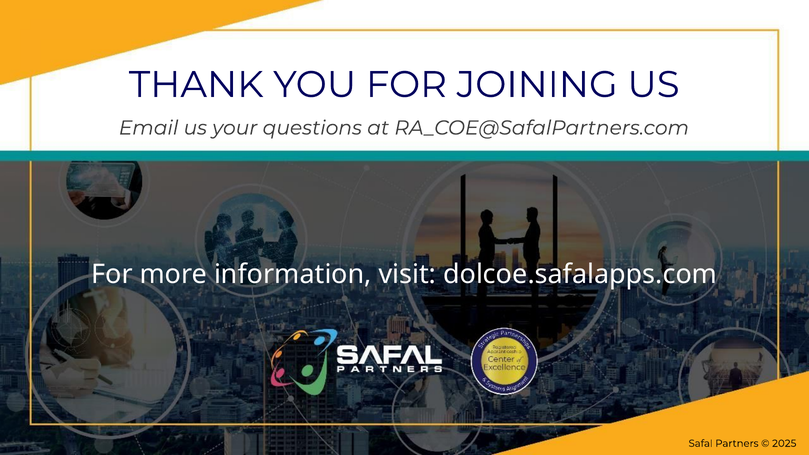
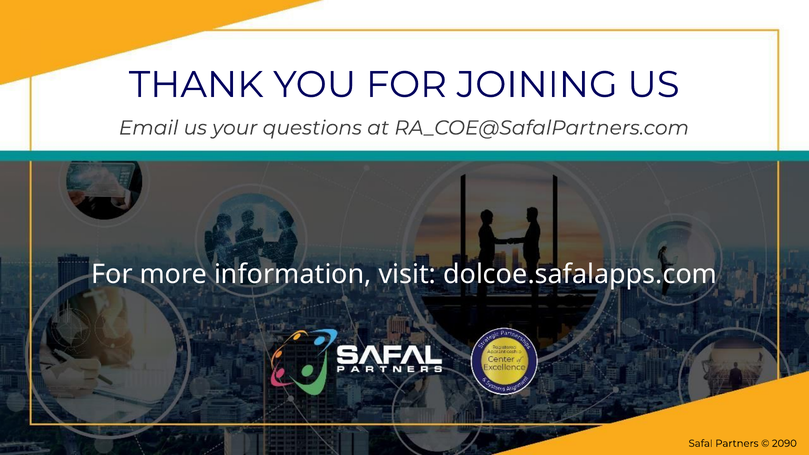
2025: 2025 -> 2090 (784, 443)
